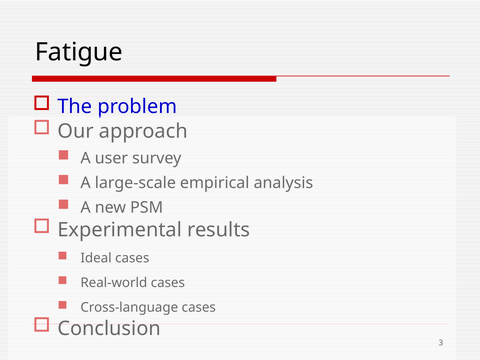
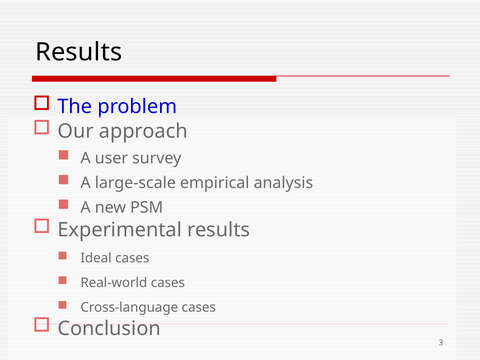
Fatigue: Fatigue -> Results (79, 52)
